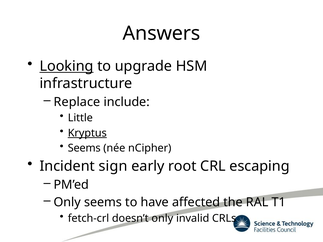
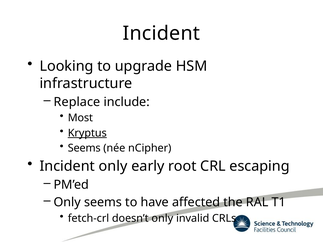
Answers: Answers -> Incident (161, 33)
Looking underline: present -> none (67, 66)
Little: Little -> Most (80, 118)
Incident sign: sign -> only (113, 166)
